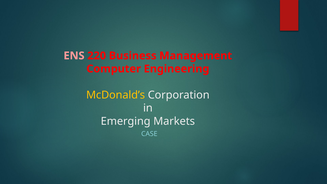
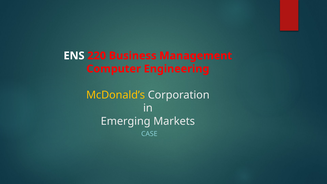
ENS colour: pink -> white (74, 56)
